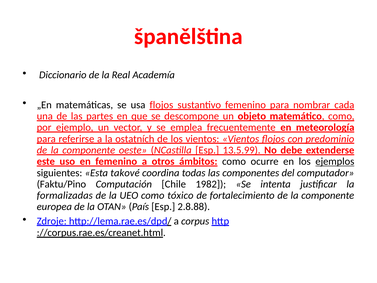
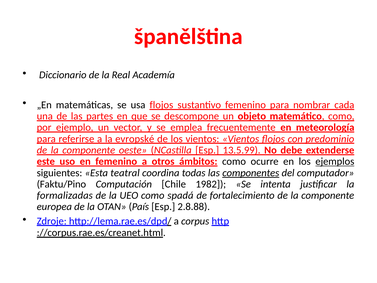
ostatních: ostatních -> evropské (135, 139)
takové: takové -> teatral (125, 173)
componentes underline: none -> present (251, 173)
tóxico: tóxico -> spadá (180, 195)
